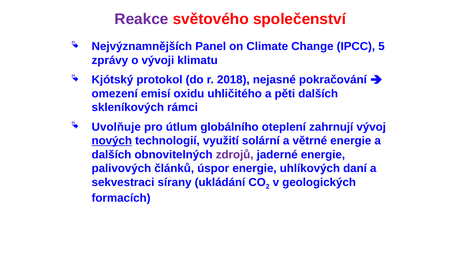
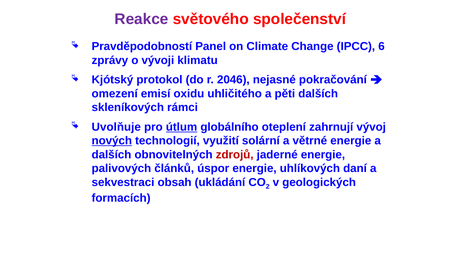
Nejvýznamnějších: Nejvýznamnějších -> Pravděpodobností (142, 47)
5: 5 -> 6 (382, 47)
2018: 2018 -> 2046 (233, 80)
útlum underline: none -> present (182, 127)
zdrojů colour: purple -> red (235, 155)
sírany: sírany -> obsah (175, 183)
